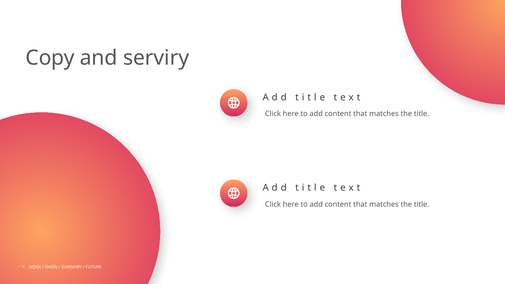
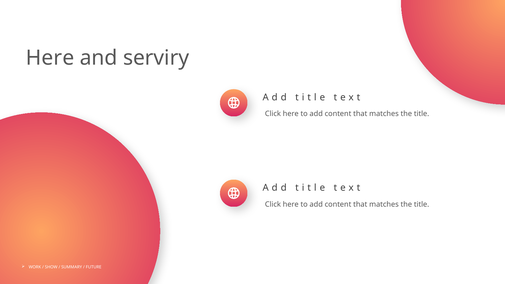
Copy: Copy -> Here (50, 58)
